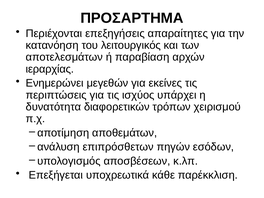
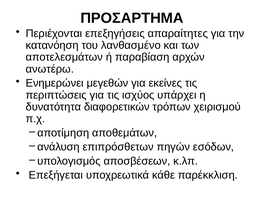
λειτουργικός: λειτουργικός -> λανθασμένο (131, 45)
ιεραρχίας: ιεραρχίας -> ανωτέρω (50, 69)
